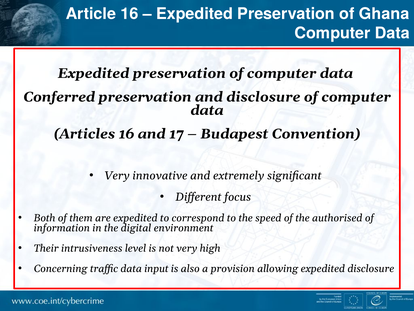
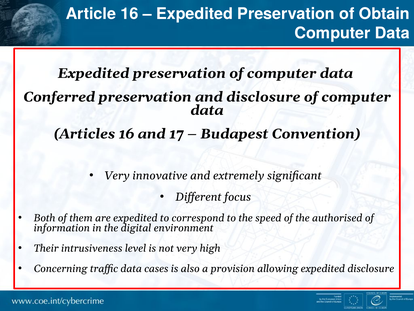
Ghana: Ghana -> Obtain (384, 14)
input: input -> cases (156, 268)
